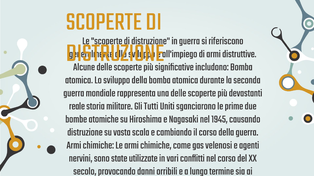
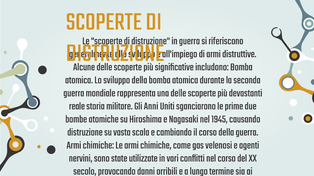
Tutti: Tutti -> Anni (151, 106)
